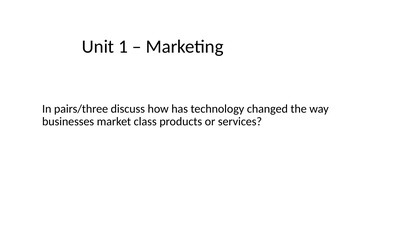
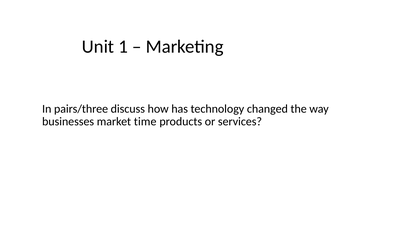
class: class -> time (145, 122)
